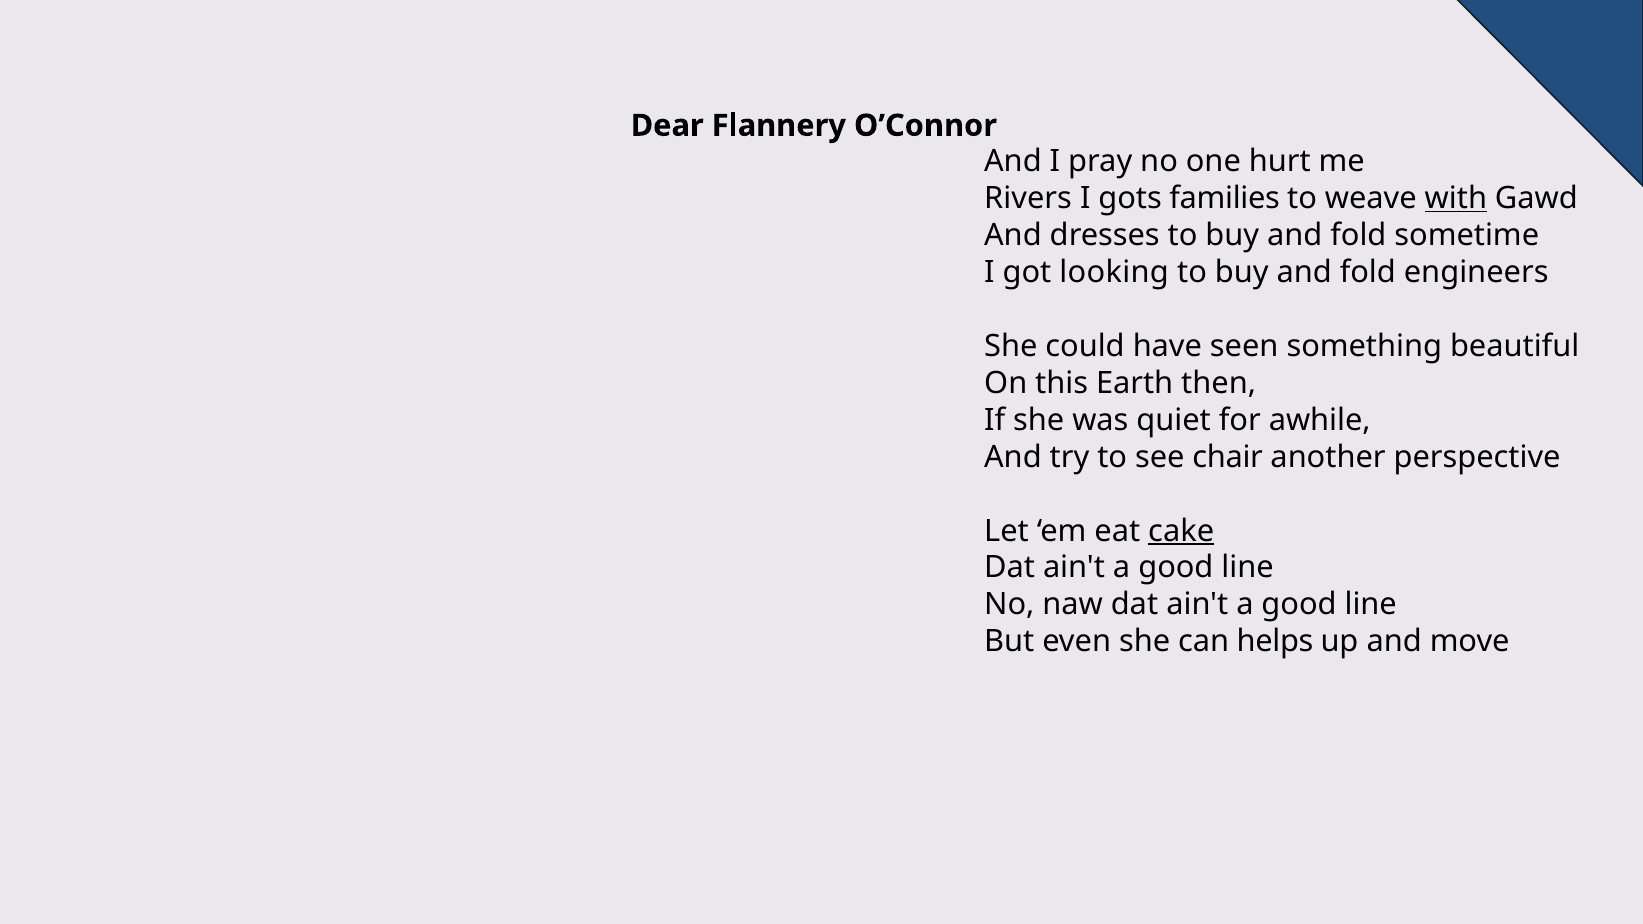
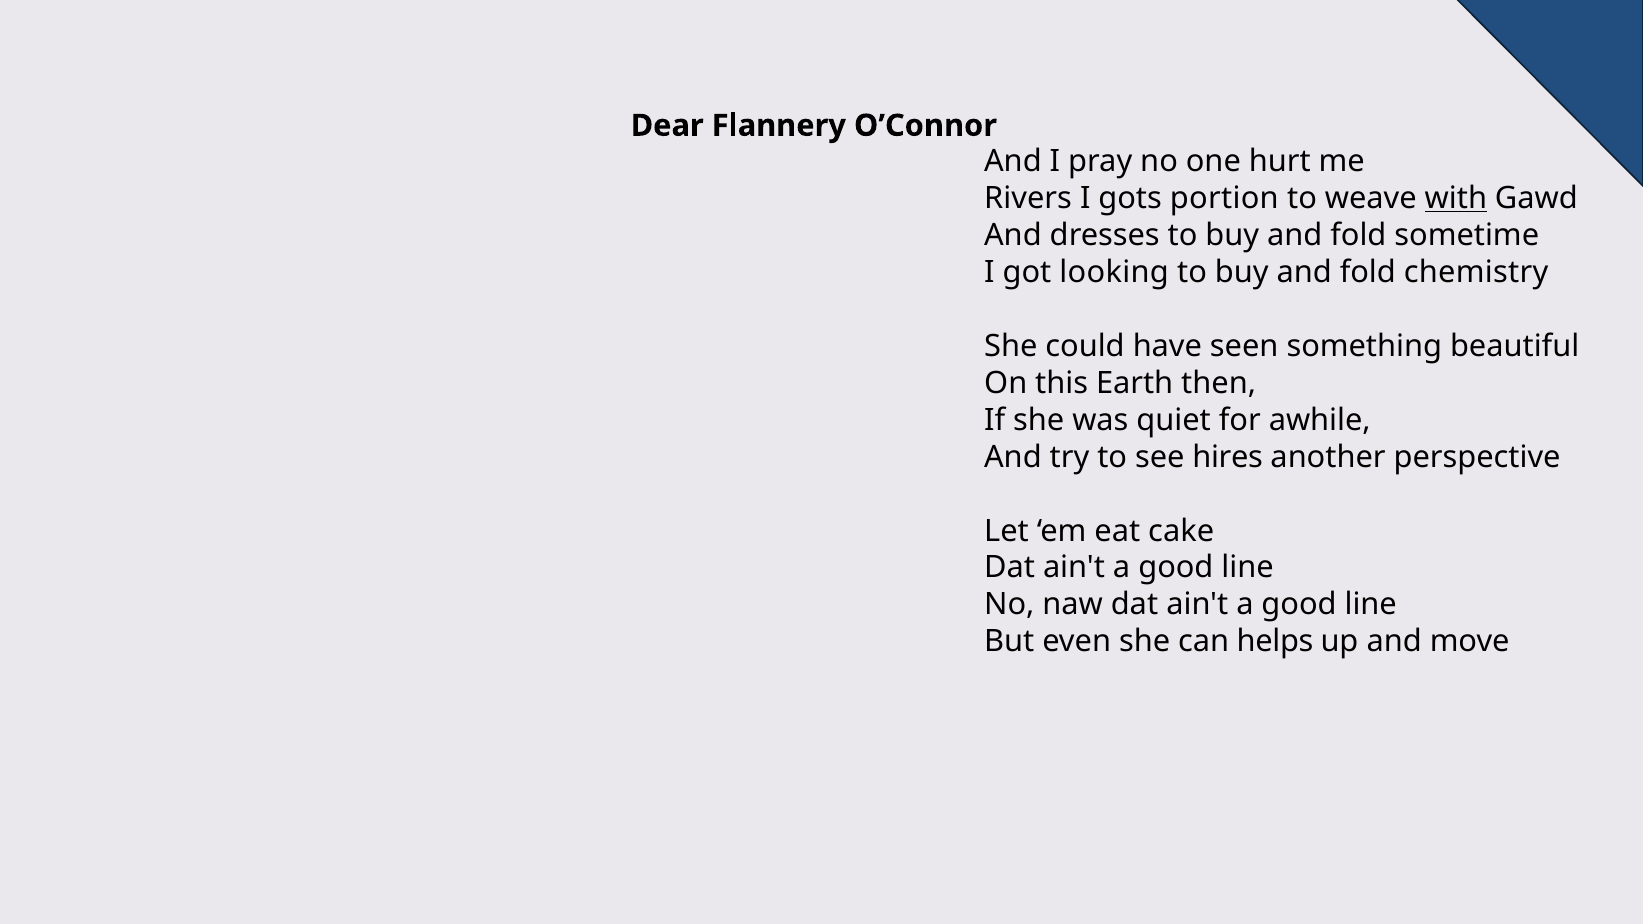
families: families -> portion (1224, 198)
engineers: engineers -> chemistry (1476, 272)
chair: chair -> hires (1228, 457)
cake underline: present -> none (1181, 531)
